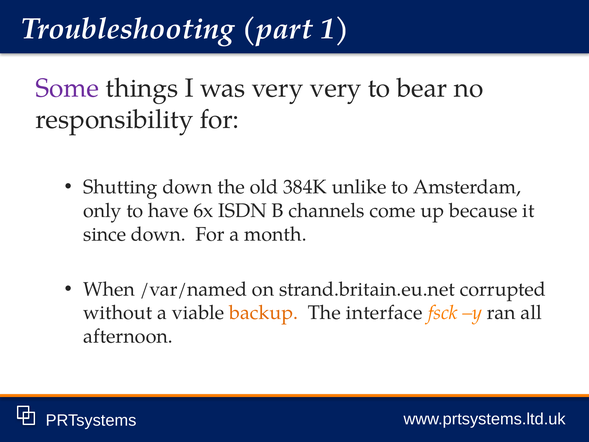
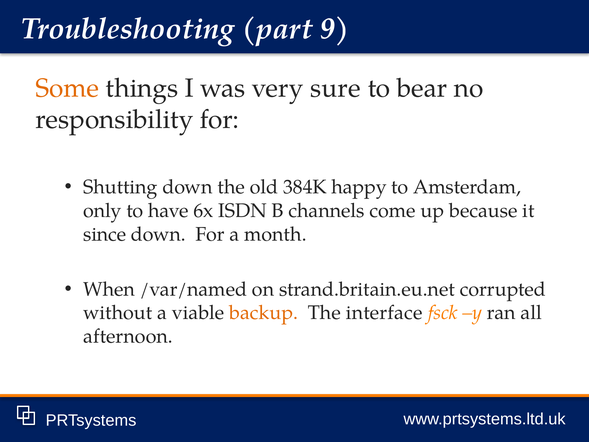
1: 1 -> 9 (335, 29)
Some colour: purple -> orange (67, 88)
very very: very -> sure (335, 88)
unlike: unlike -> happy (359, 187)
